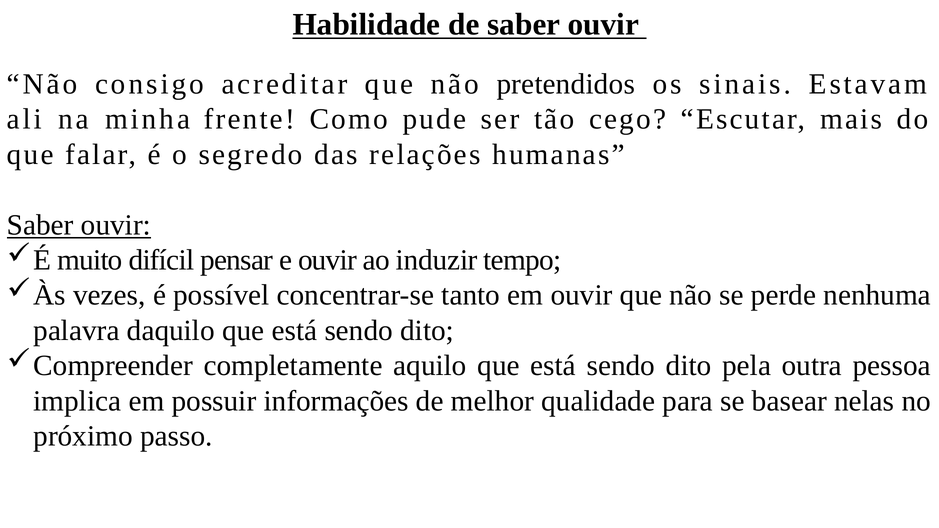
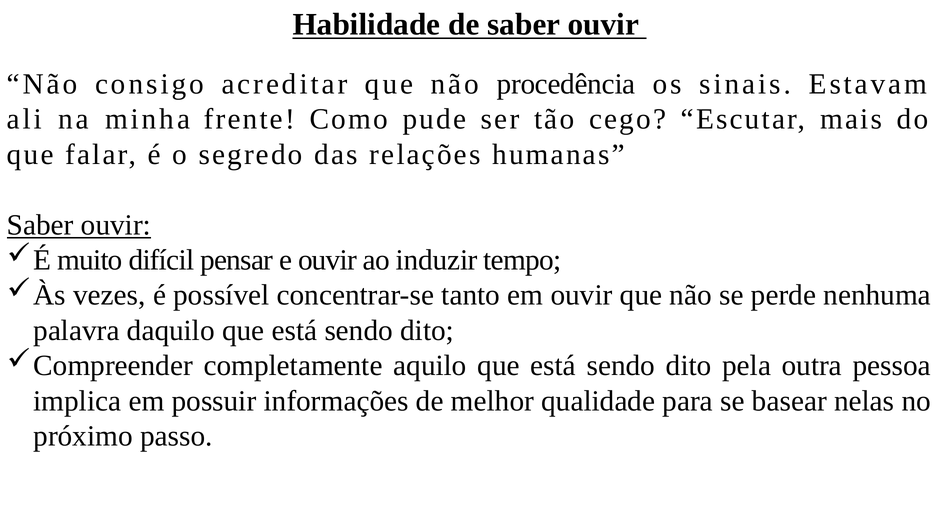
pretendidos: pretendidos -> procedência (566, 84)
